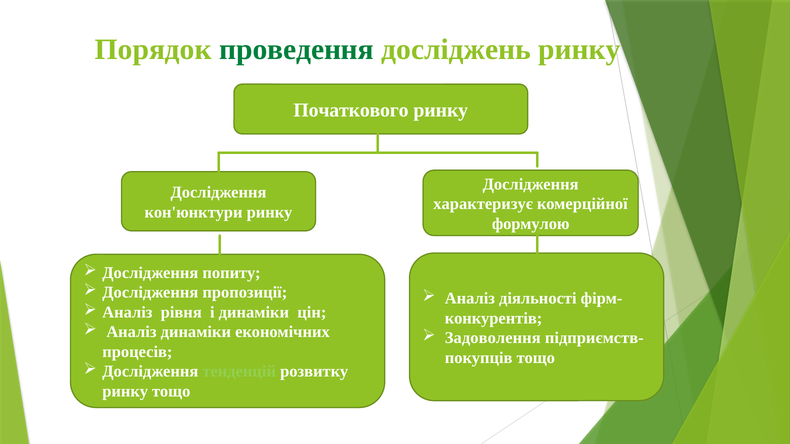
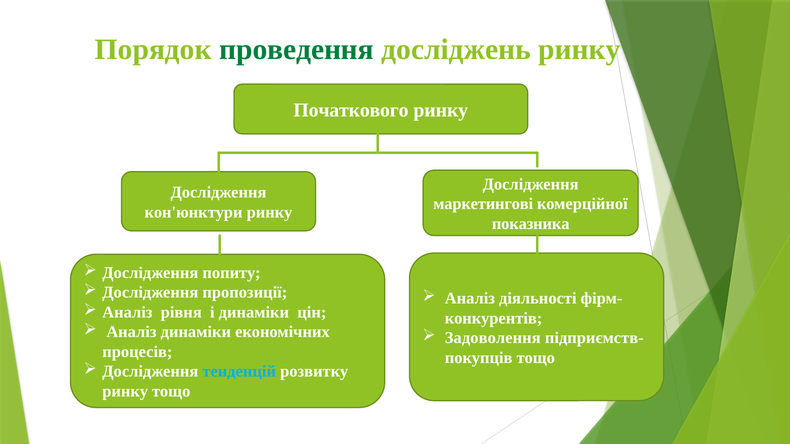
характеризує: характеризує -> маркетингові (483, 204)
формулою: формулою -> показника (531, 224)
тенденцій colour: light green -> light blue (239, 372)
